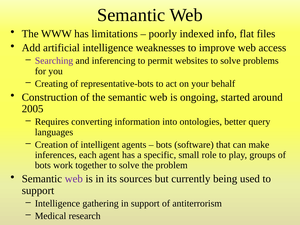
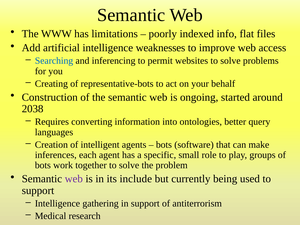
Searching colour: purple -> blue (54, 61)
2005: 2005 -> 2038 (33, 109)
sources: sources -> include (136, 179)
